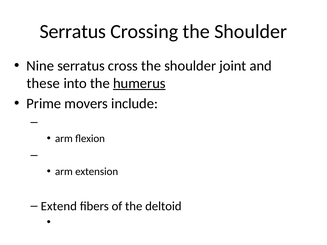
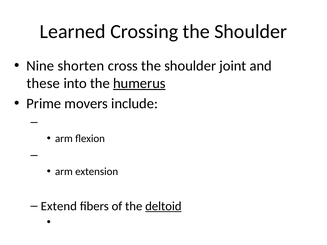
Serratus: Serratus -> Learned (73, 32)
Nine serratus: serratus -> shorten (81, 66)
deltoid underline: none -> present (163, 206)
